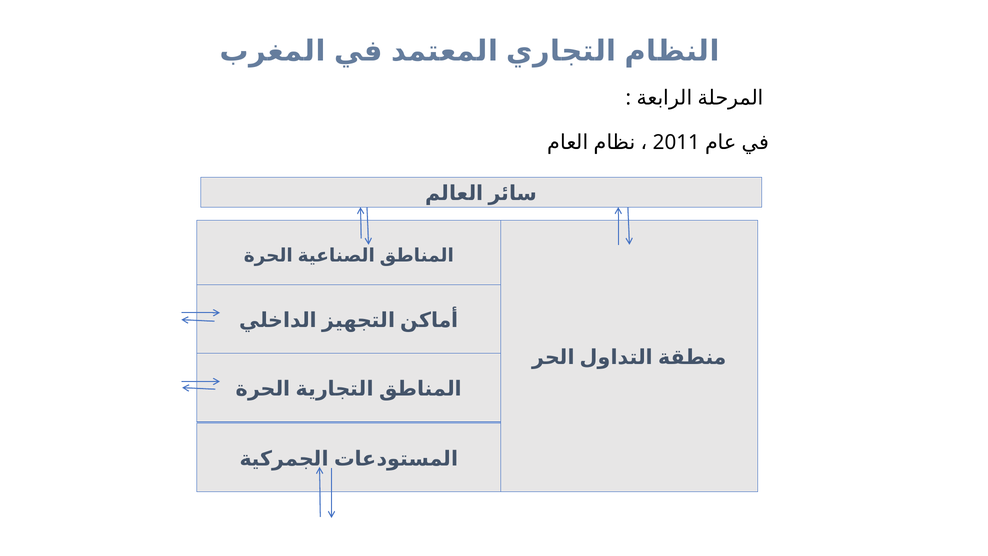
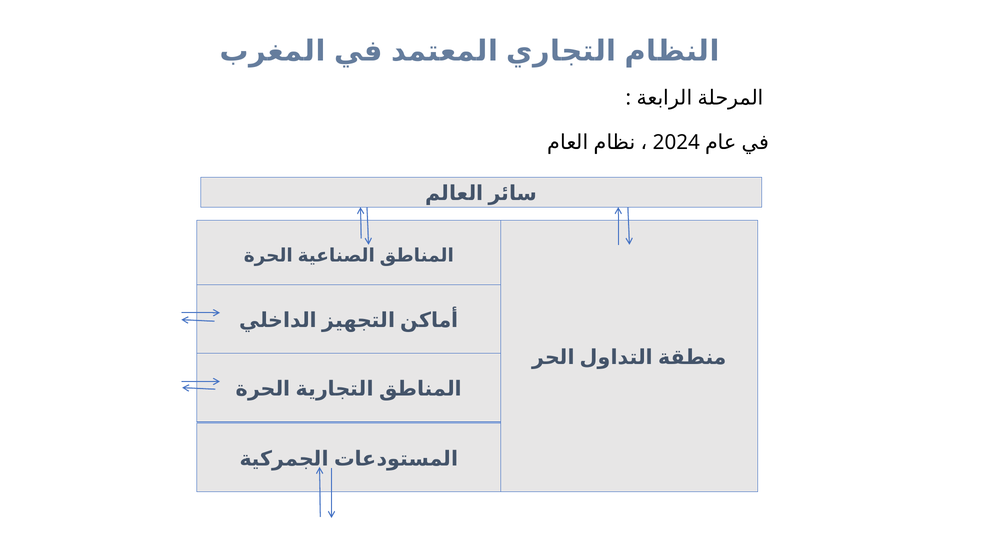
2011: 2011 -> 2024 (676, 142)
